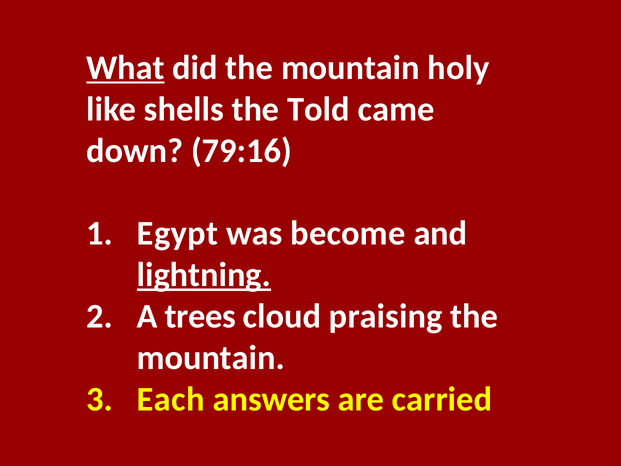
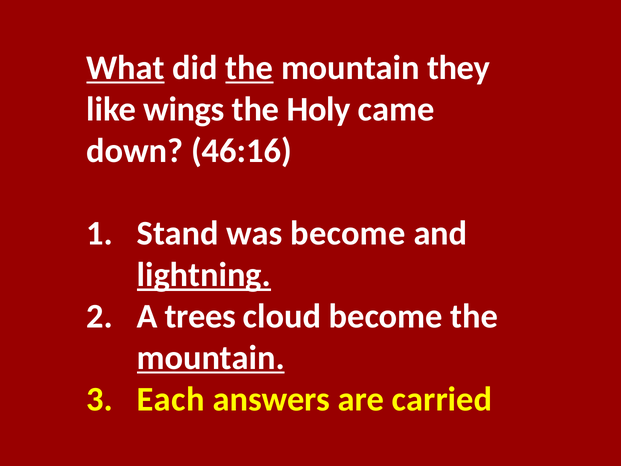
the underline: none -> present (249, 68)
holy: holy -> they (459, 68)
shells: shells -> wings (184, 109)
Told: Told -> Holy (319, 109)
79:16: 79:16 -> 46:16 (241, 151)
Egypt: Egypt -> Stand (178, 233)
cloud praising: praising -> become (386, 316)
mountain underline: none -> present (211, 358)
